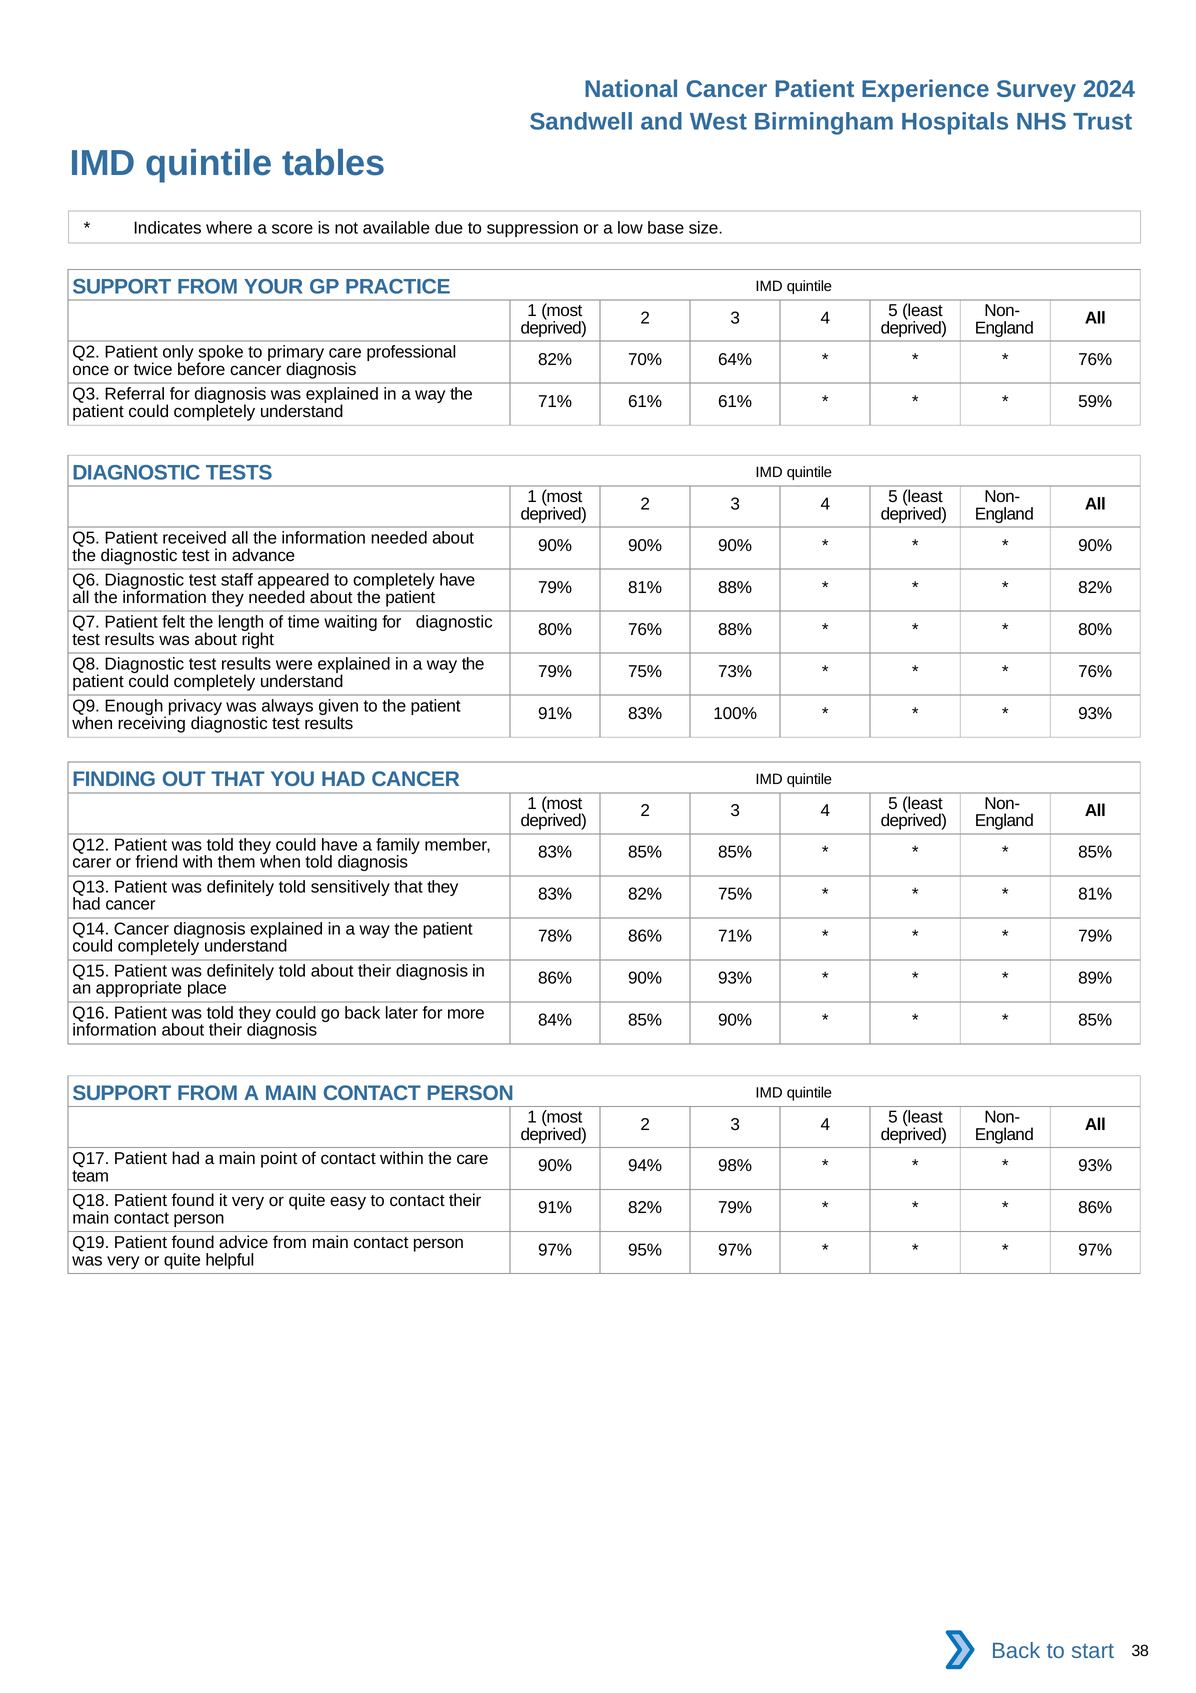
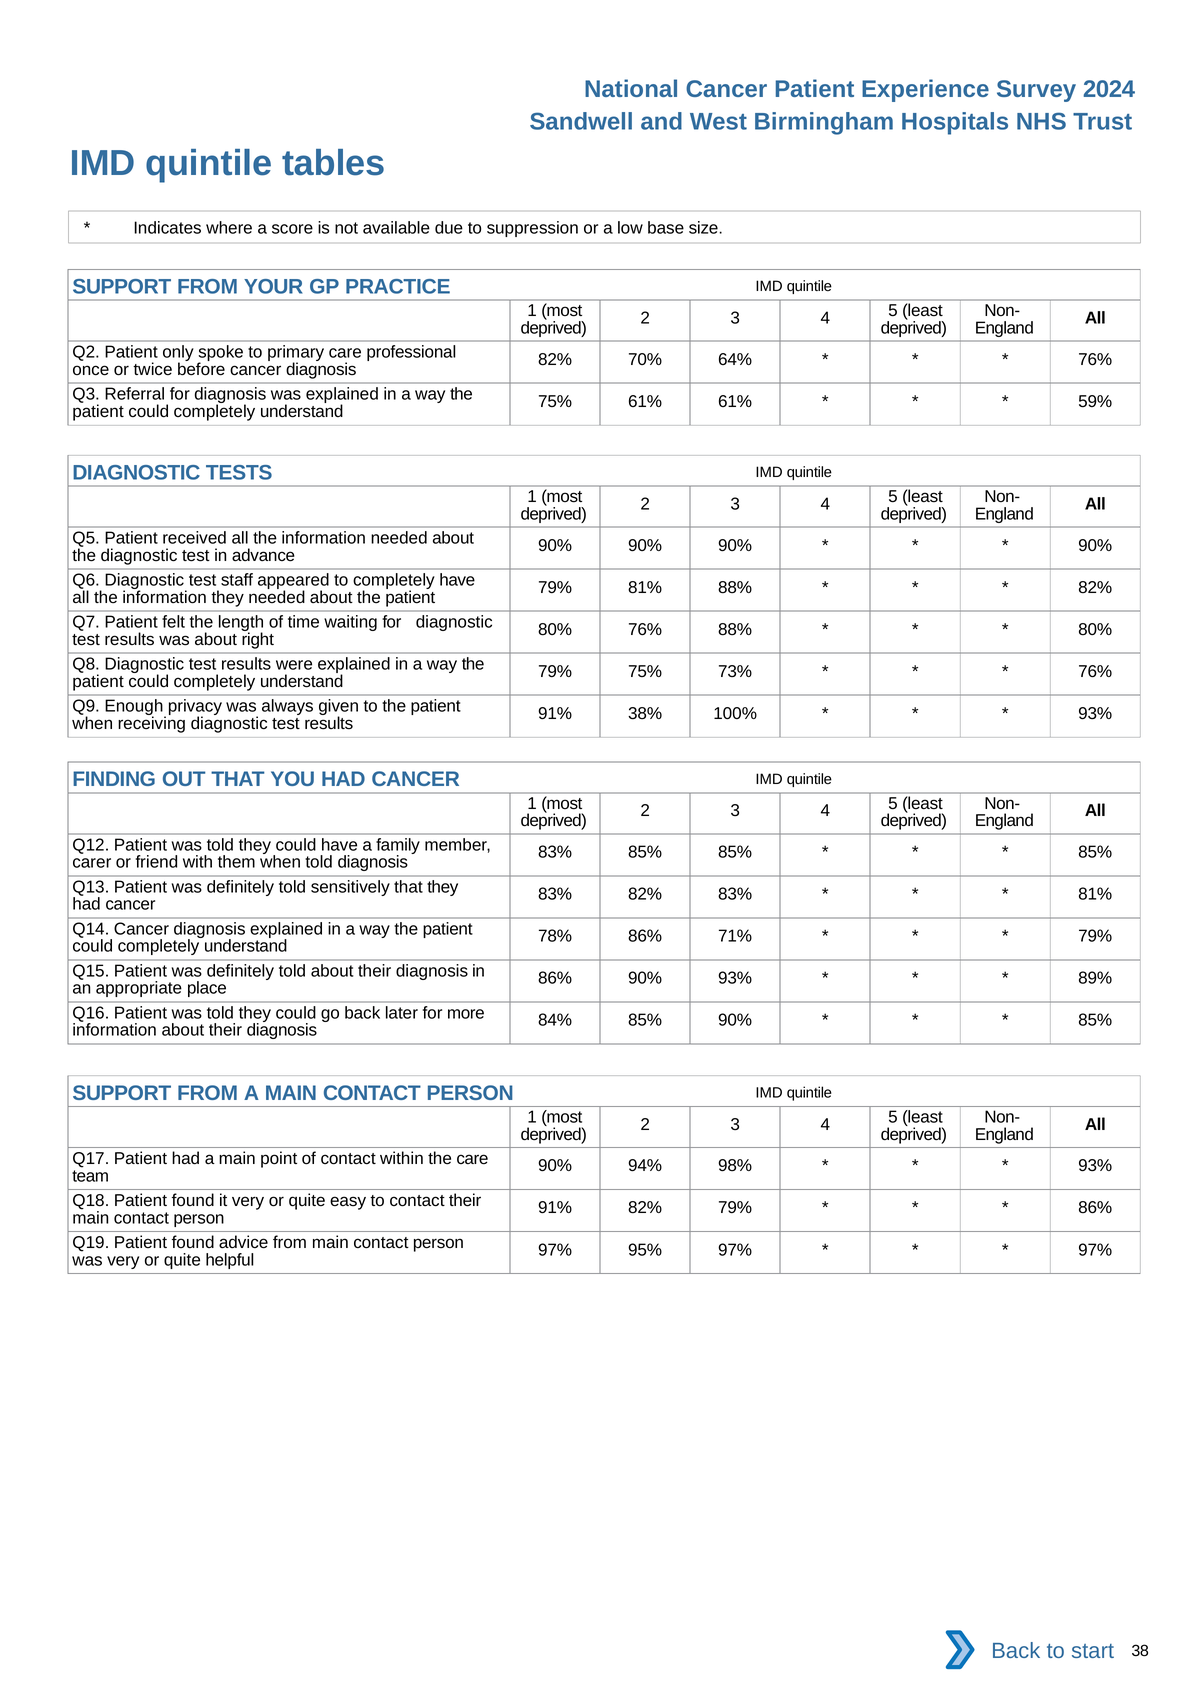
71%: 71% -> 75% (555, 401)
91% 83%: 83% -> 38% (645, 713)
82% 75%: 75% -> 83% (735, 894)
